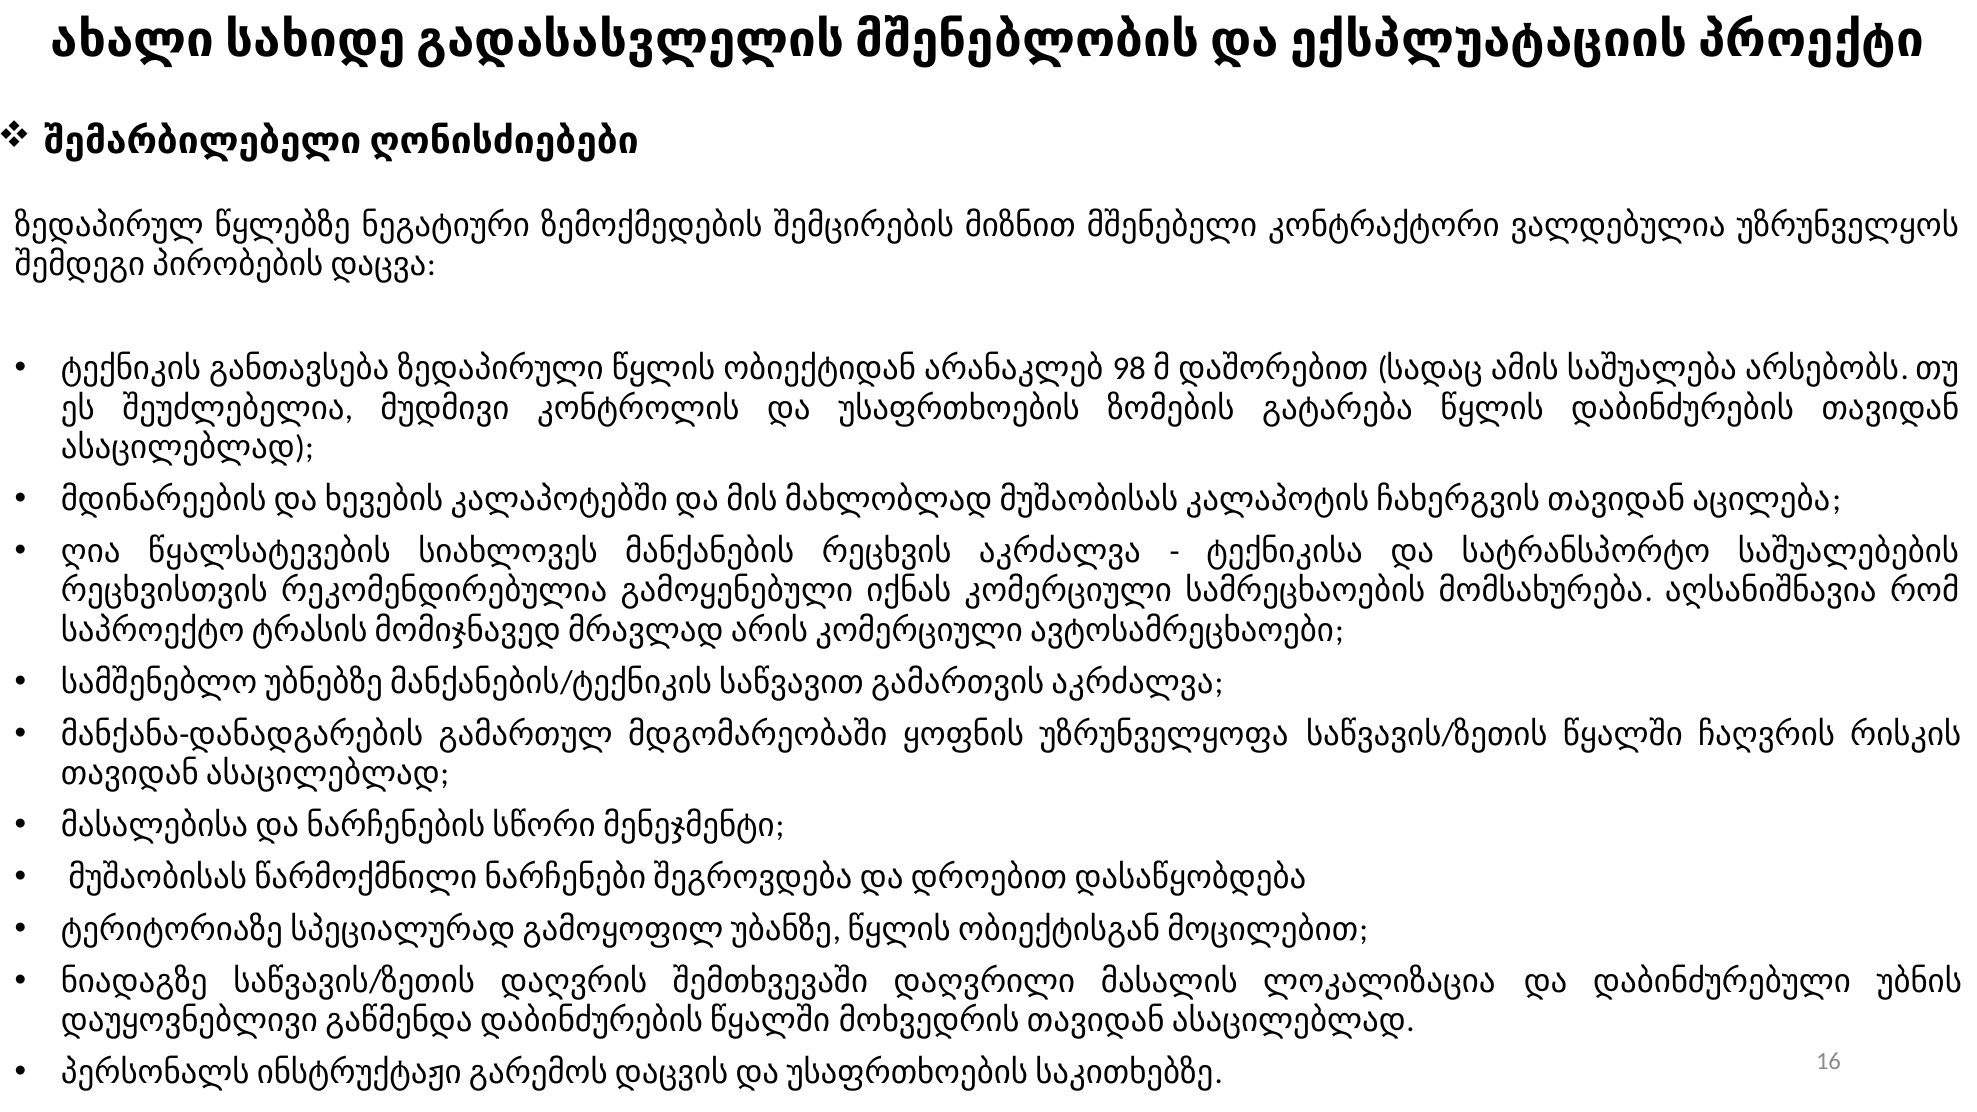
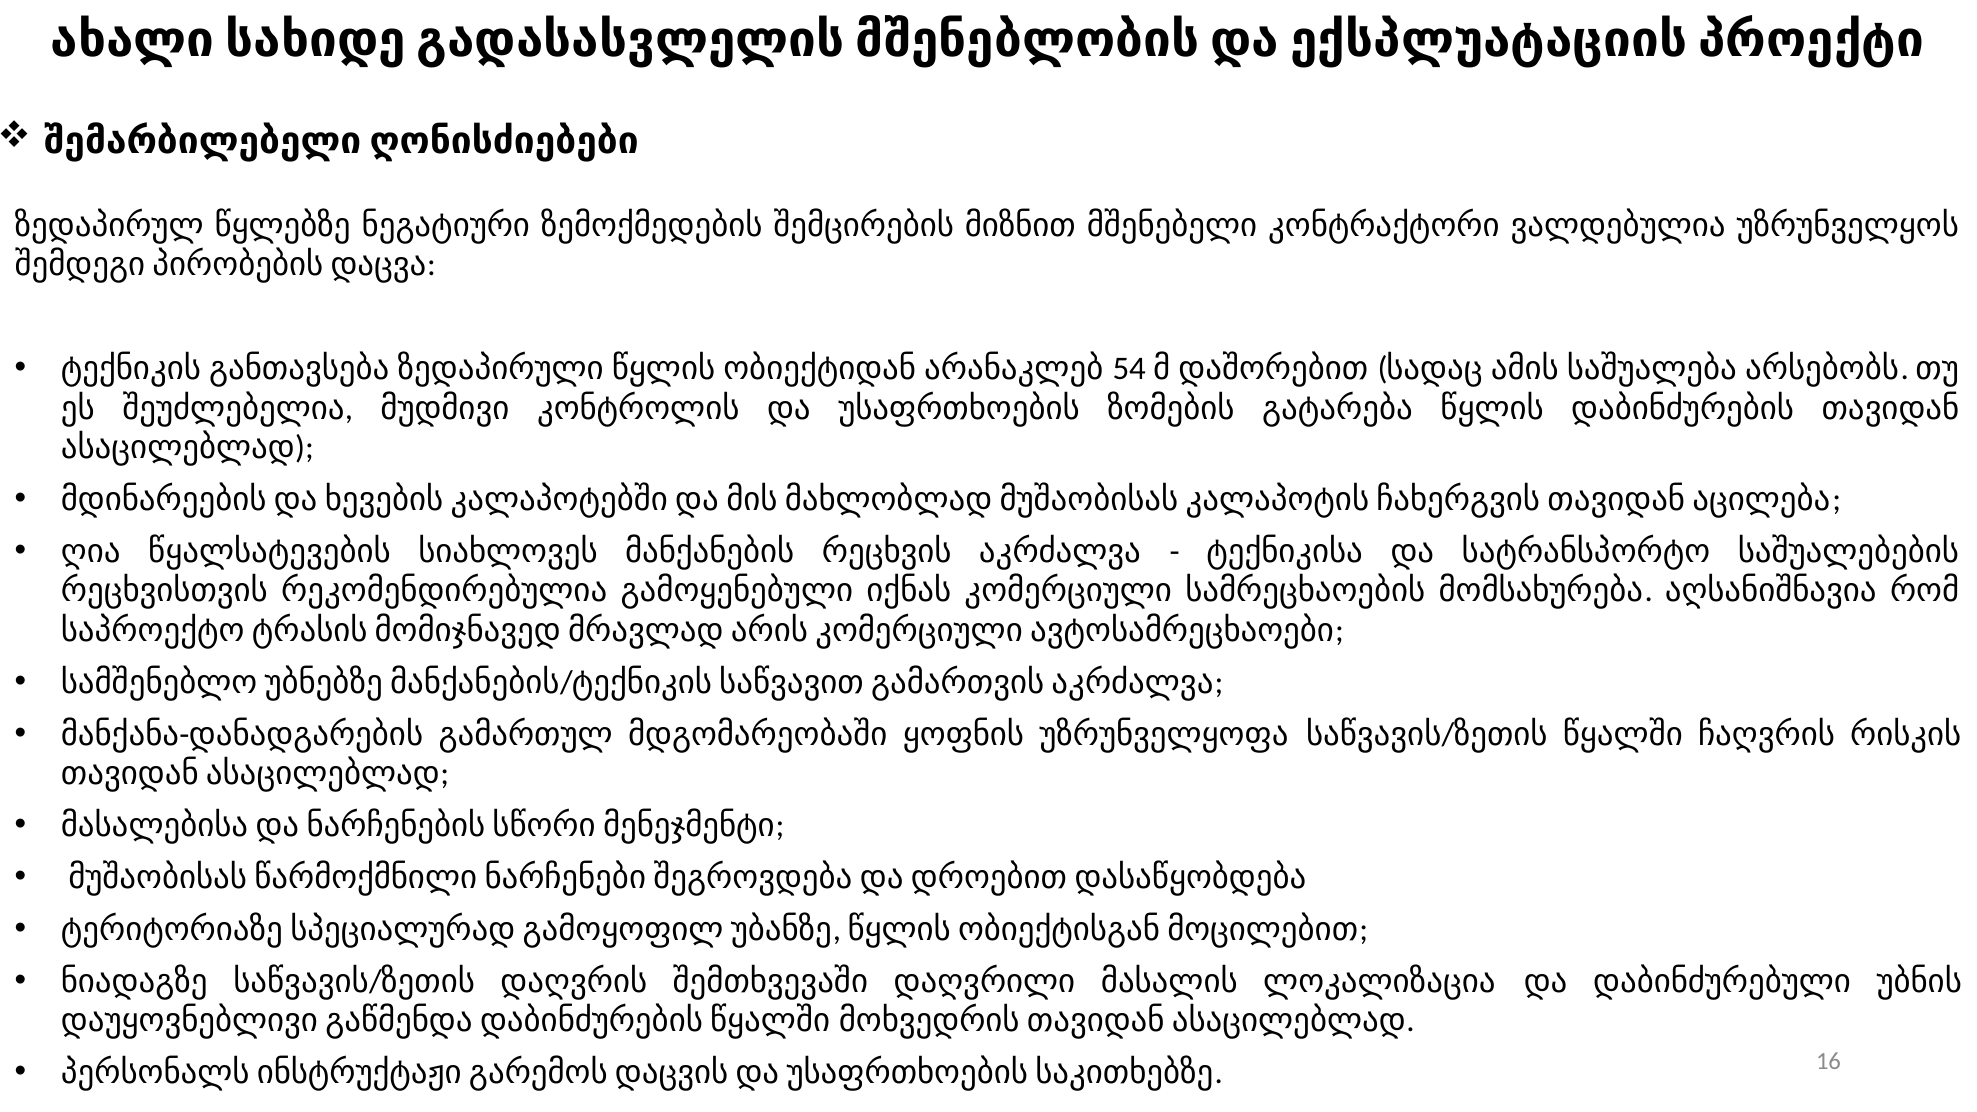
98: 98 -> 54 (1129, 369)
